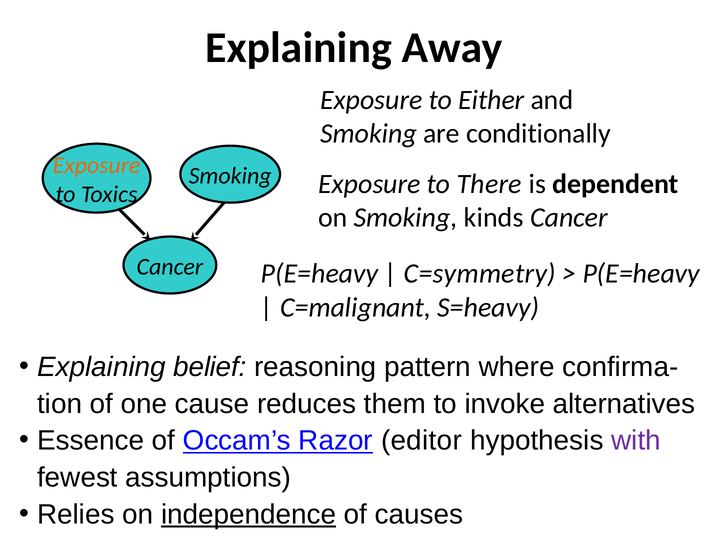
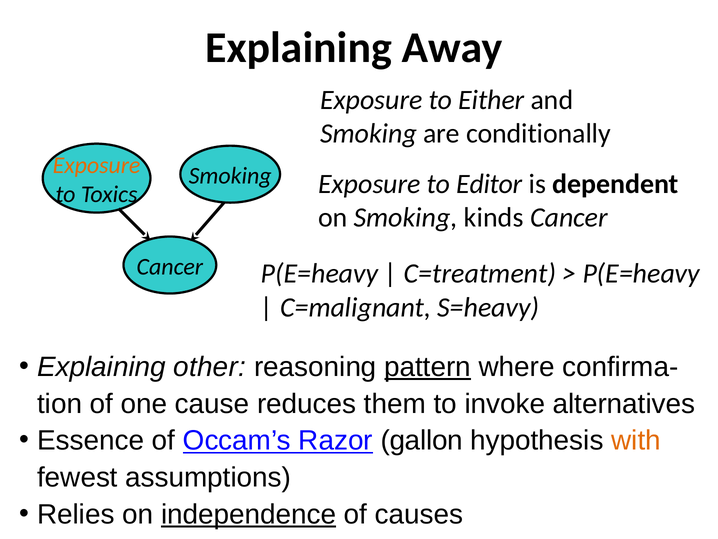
There: There -> Editor (489, 184)
C=symmetry: C=symmetry -> C=treatment (480, 274)
belief: belief -> other (210, 367)
pattern underline: none -> present (428, 367)
editor: editor -> gallon (422, 440)
with colour: purple -> orange (636, 440)
